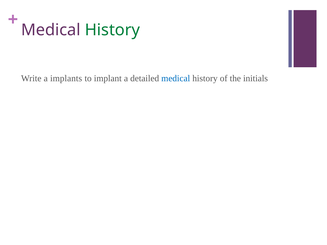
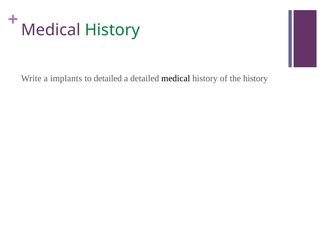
to implant: implant -> detailed (108, 79)
medical colour: blue -> black (176, 79)
the initials: initials -> history (256, 79)
